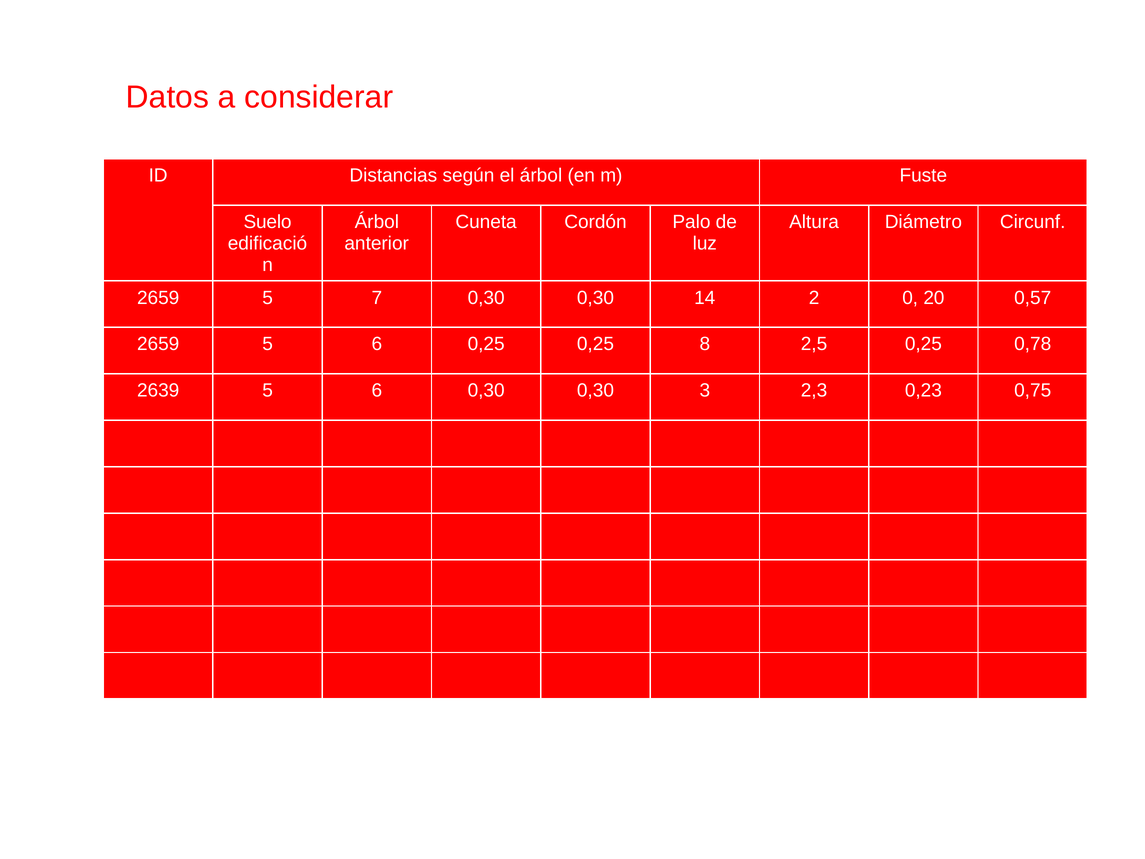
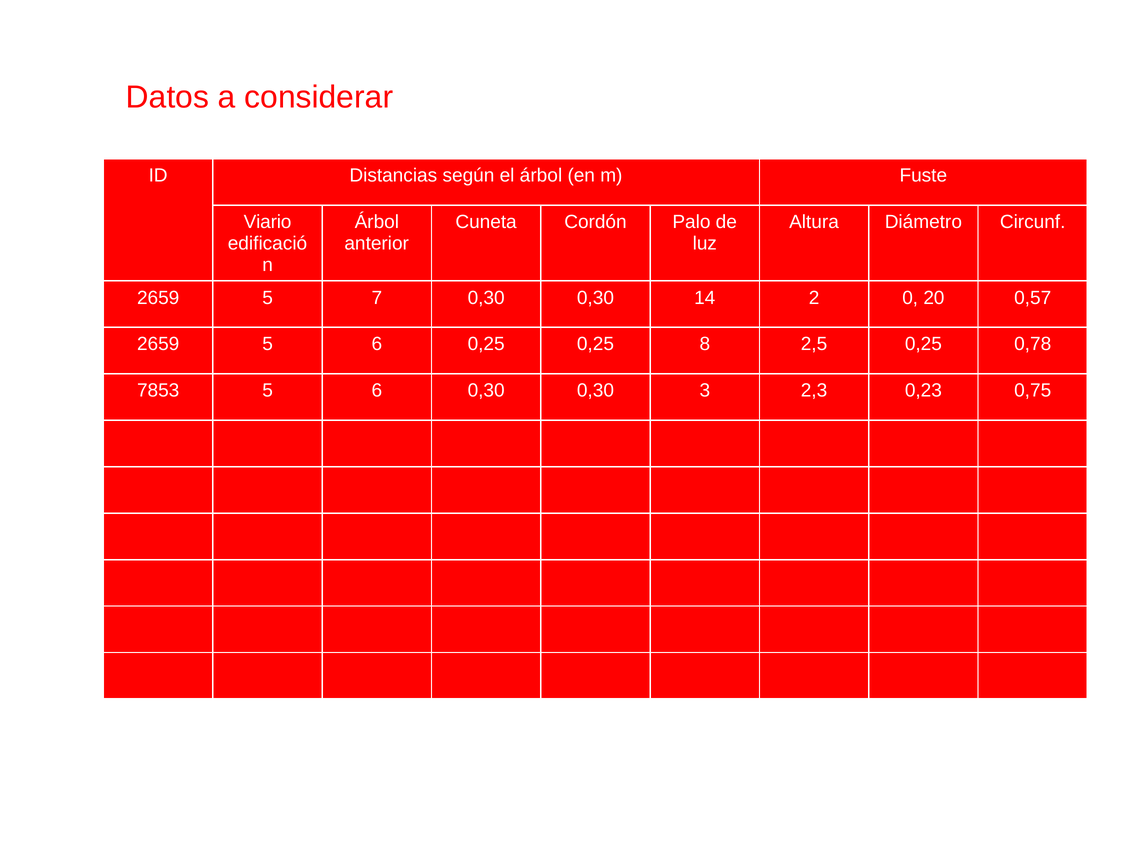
Suelo: Suelo -> Viario (268, 222)
2639: 2639 -> 7853 (158, 390)
